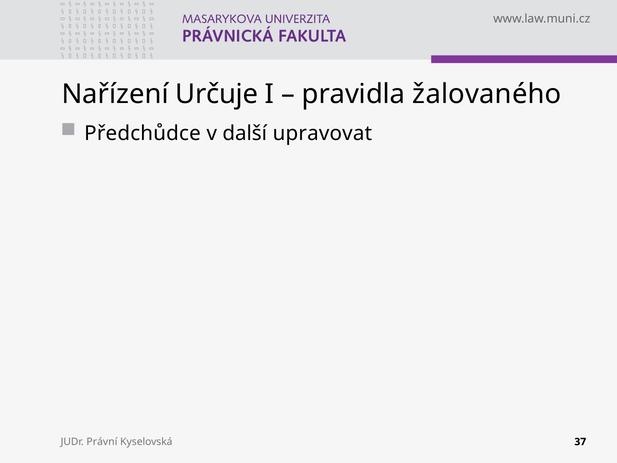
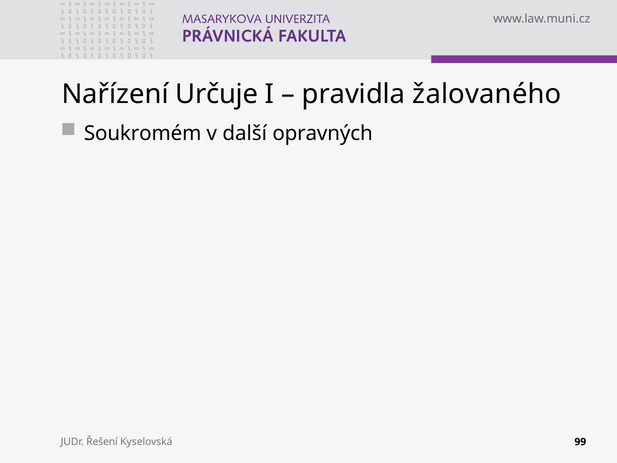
Předchůdce: Předchůdce -> Soukromém (143, 133)
upravovat: upravovat -> opravných (323, 133)
Právní: Právní -> Řešení (102, 442)
37: 37 -> 99 (580, 442)
